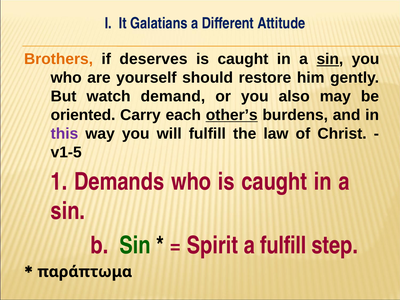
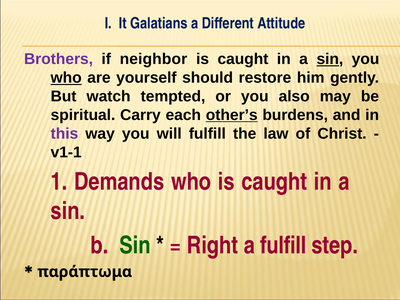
Brothers colour: orange -> purple (59, 59)
deserves: deserves -> neighbor (153, 59)
who underline: none -> present (66, 78)
demand: demand -> tempted (173, 96)
oriented: oriented -> spiritual (83, 115)
v1-5: v1-5 -> v1-1 (66, 152)
Spirit: Spirit -> Right (213, 245)
